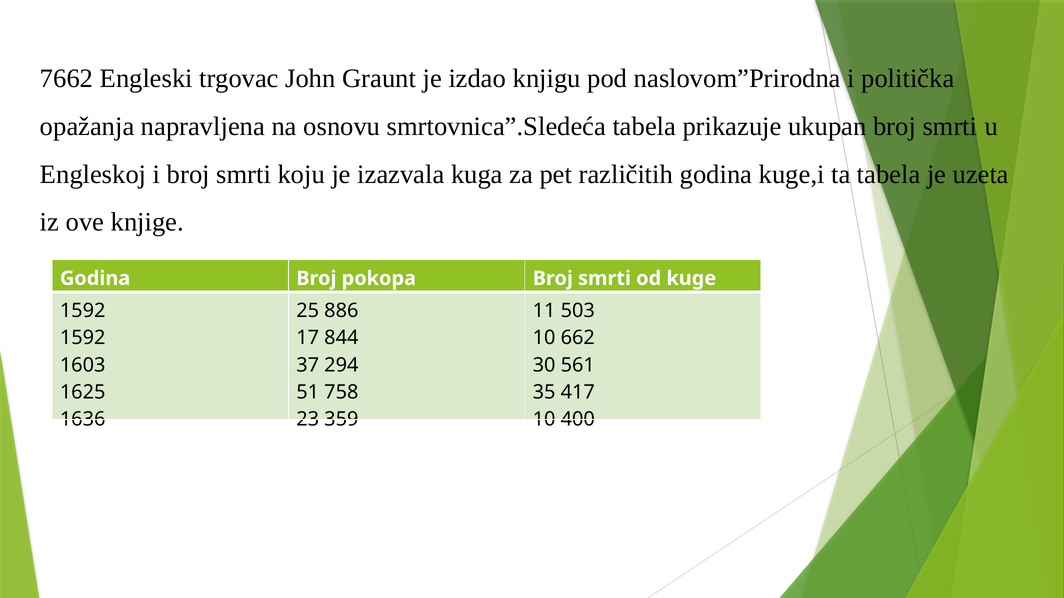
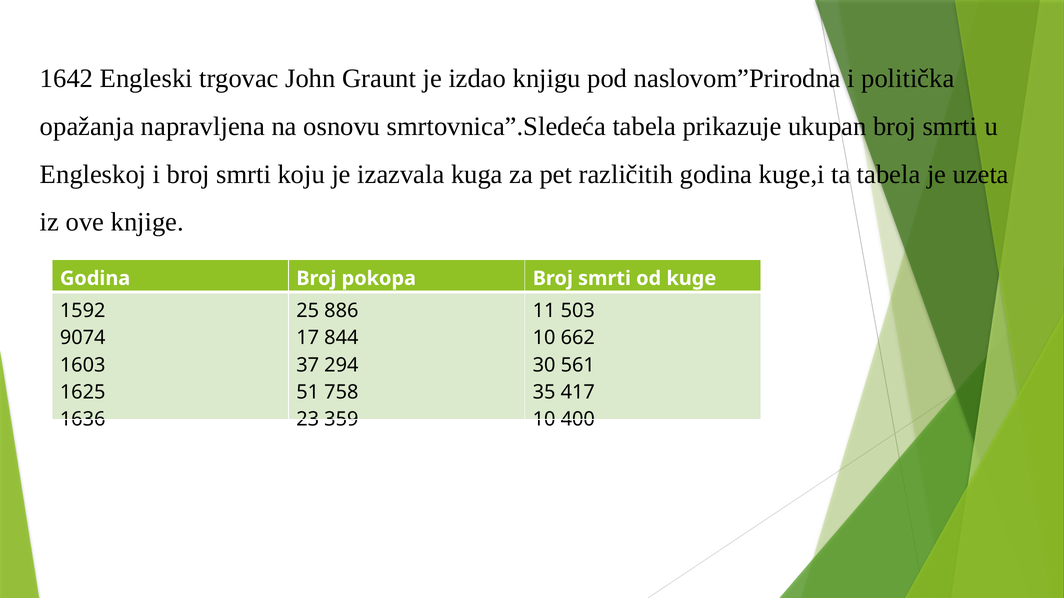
7662: 7662 -> 1642 (67, 79)
1592: 1592 -> 9074 (83, 338)
